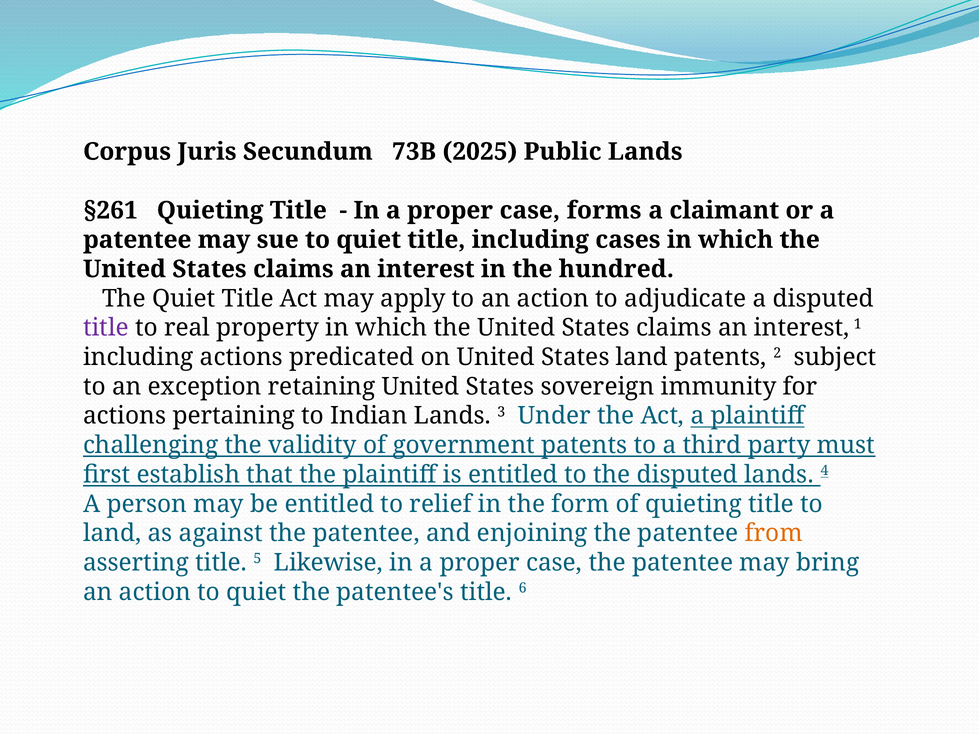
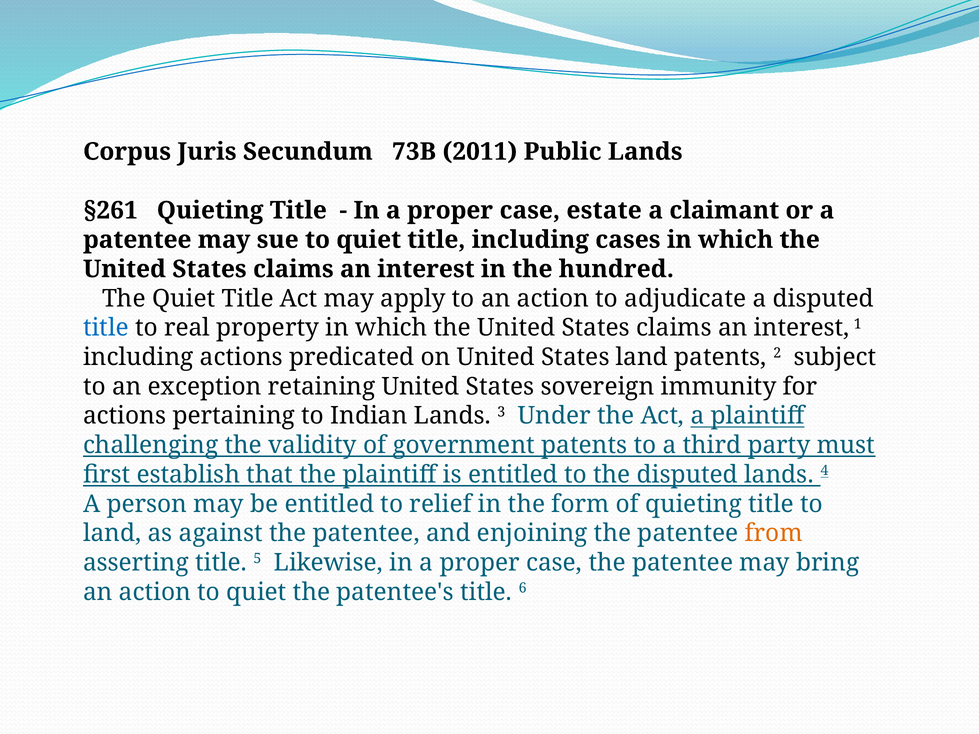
2025: 2025 -> 2011 (480, 152)
forms: forms -> estate (604, 210)
title colour: purple -> blue (106, 328)
